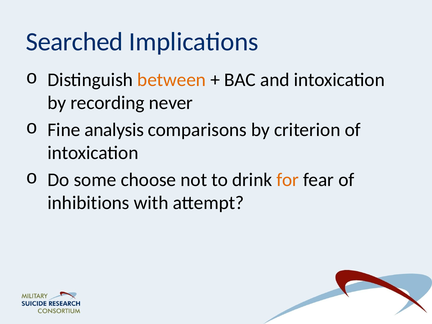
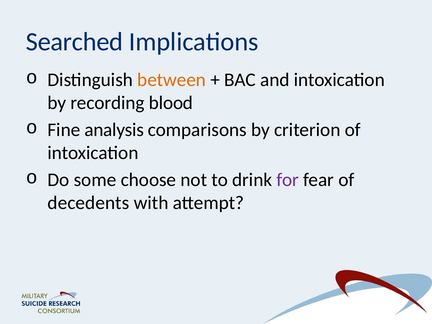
never: never -> blood (171, 103)
for colour: orange -> purple (288, 180)
inhibitions: inhibitions -> decedents (88, 203)
